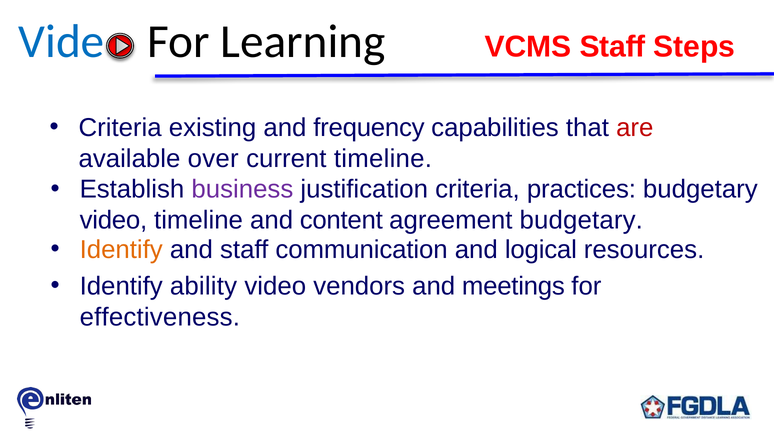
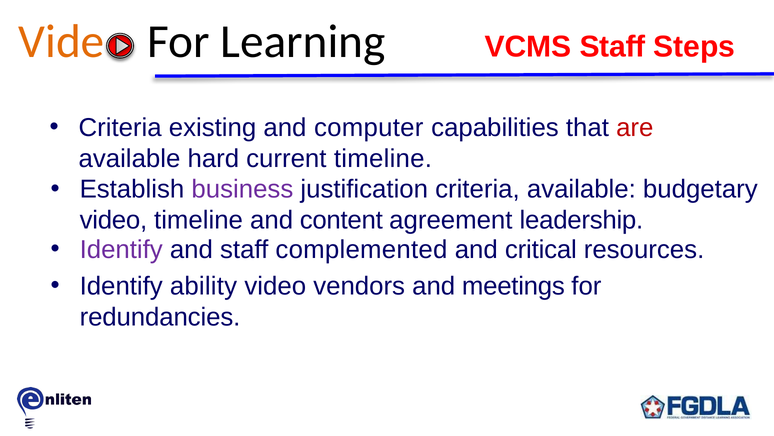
Vide colour: blue -> orange (61, 41)
frequency: frequency -> computer (369, 128)
over: over -> hard (213, 159)
criteria practices: practices -> available (581, 189)
agreement budgetary: budgetary -> leadership (581, 220)
Identify colour: orange -> purple (121, 249)
communication: communication -> complemented (361, 249)
logical: logical -> critical (541, 249)
effectiveness: effectiveness -> redundancies (160, 317)
